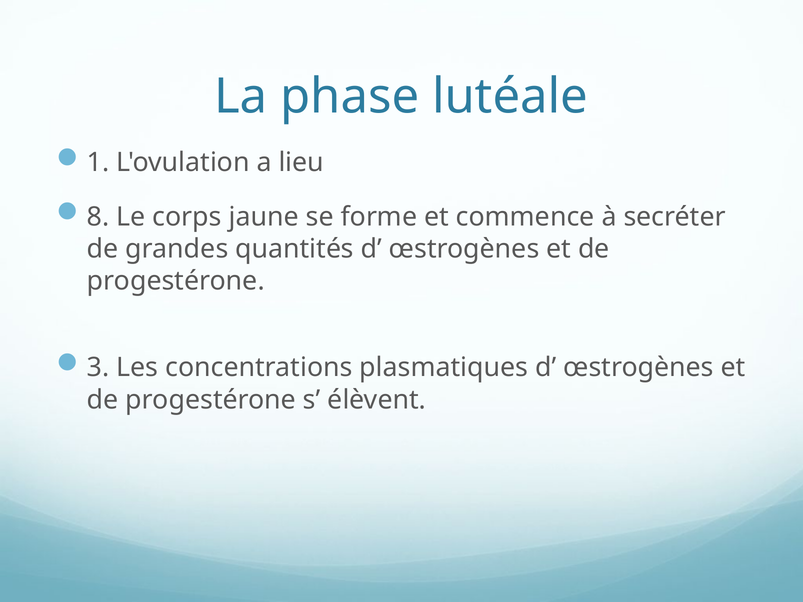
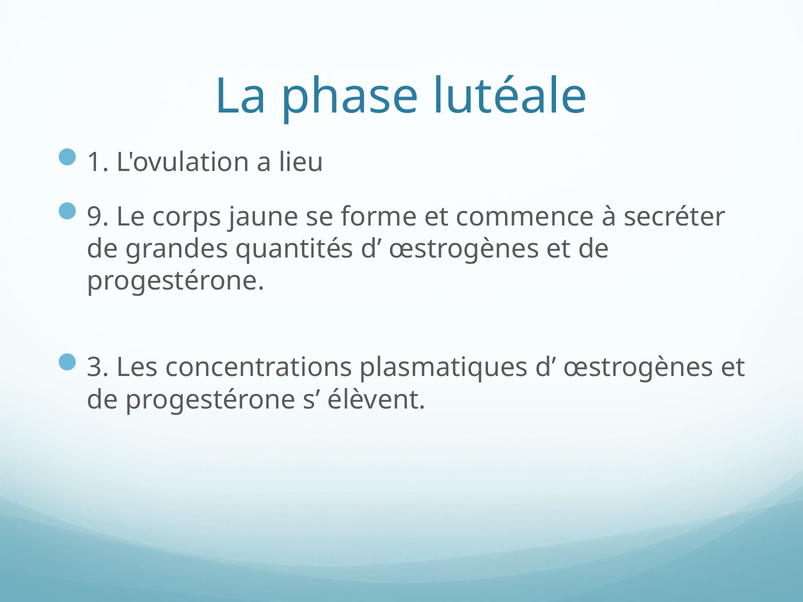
8: 8 -> 9 (98, 217)
